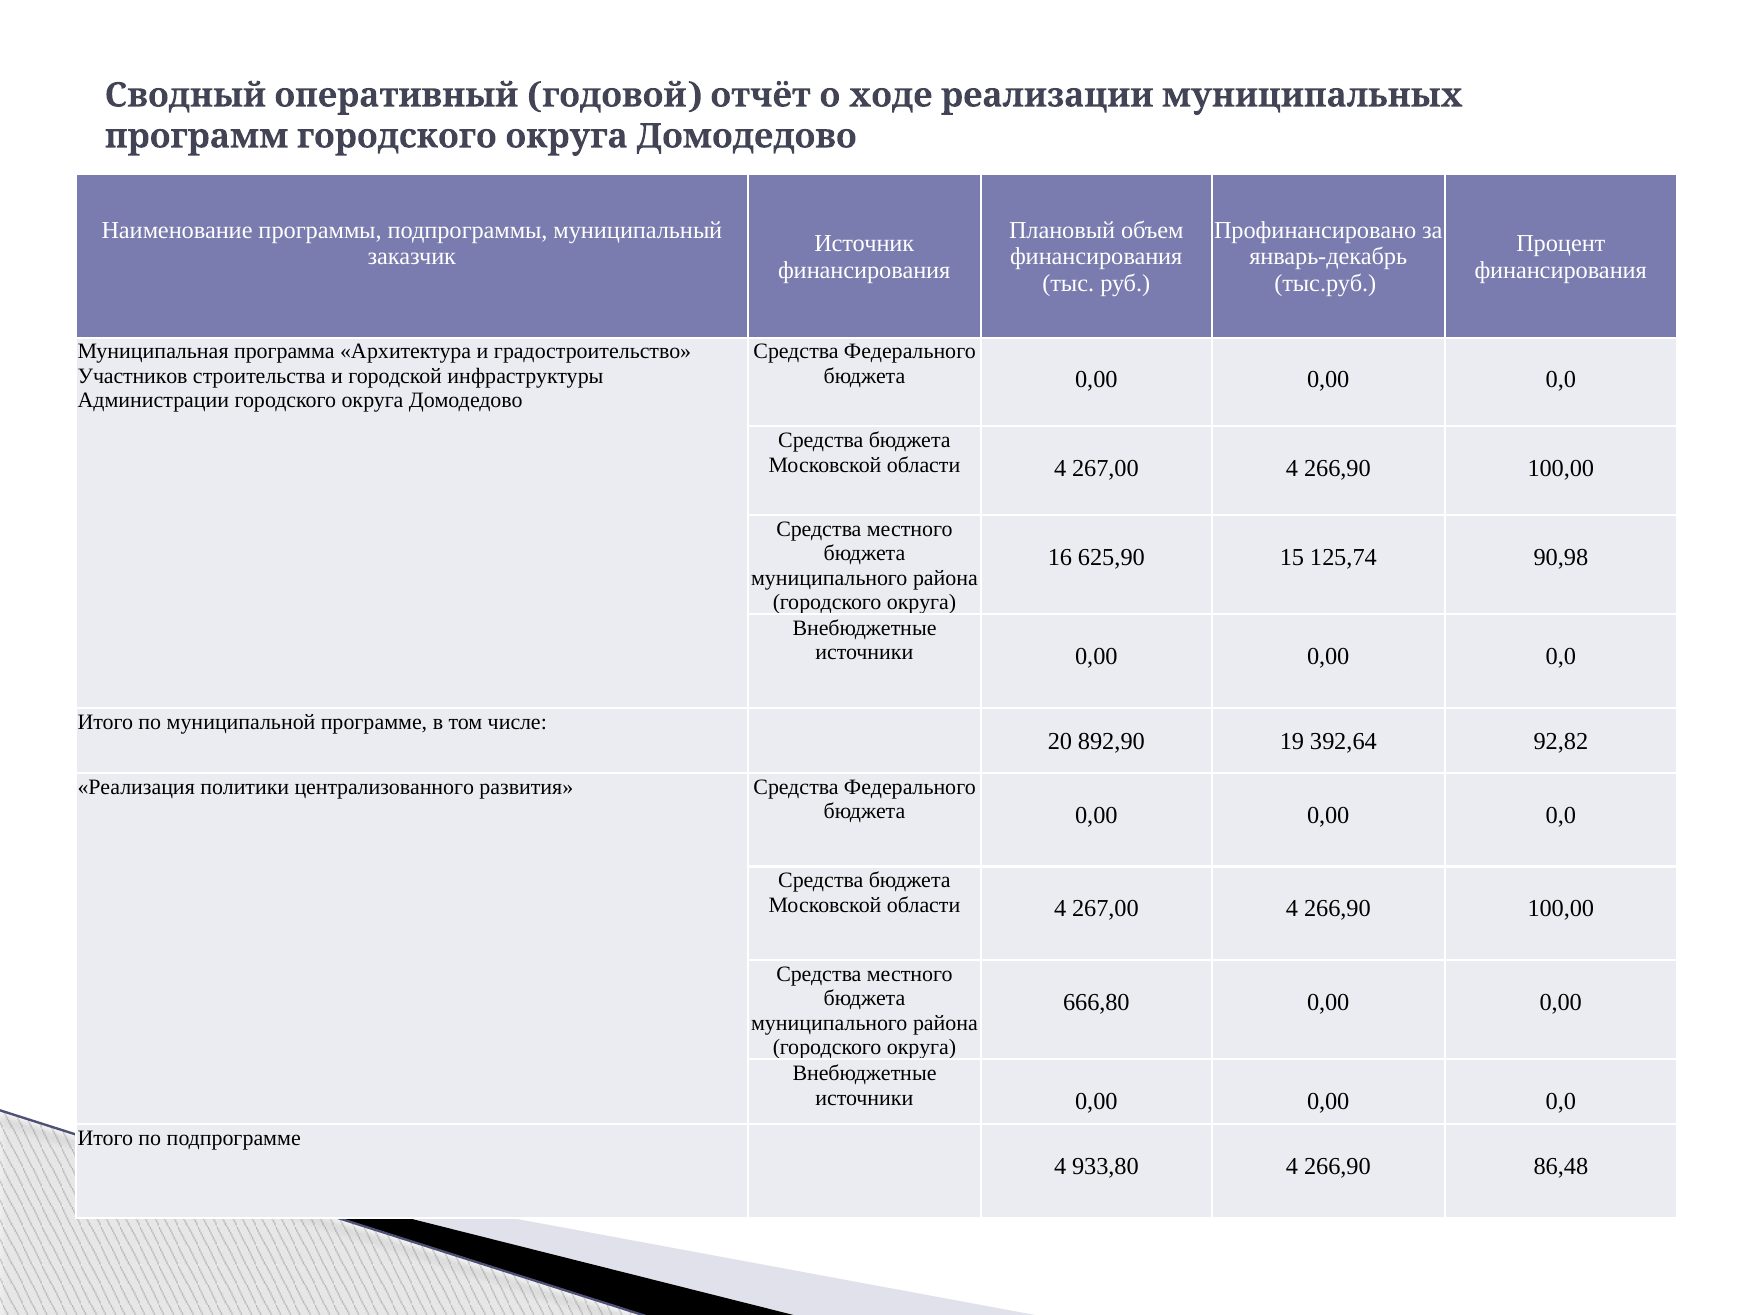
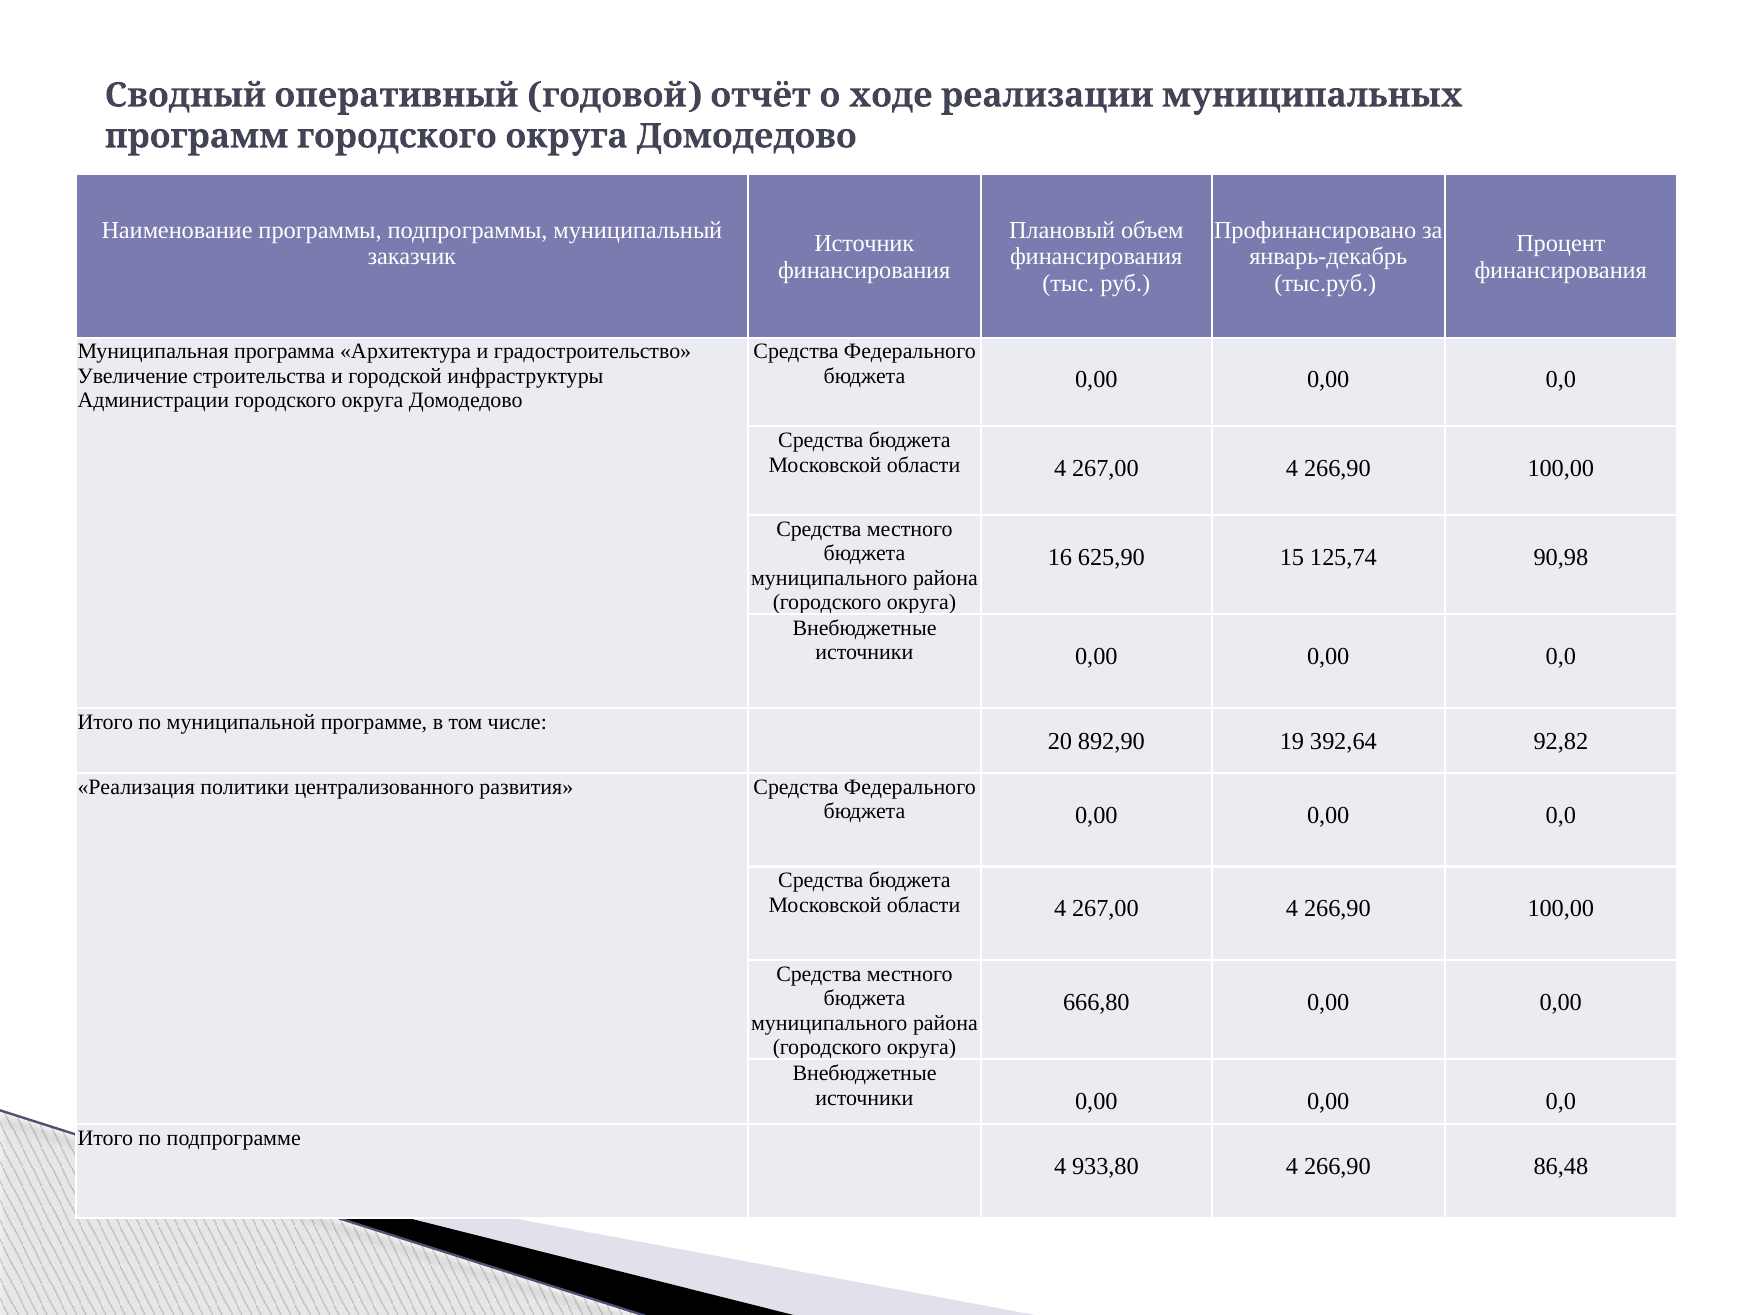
Участников: Участников -> Увеличение (133, 376)
